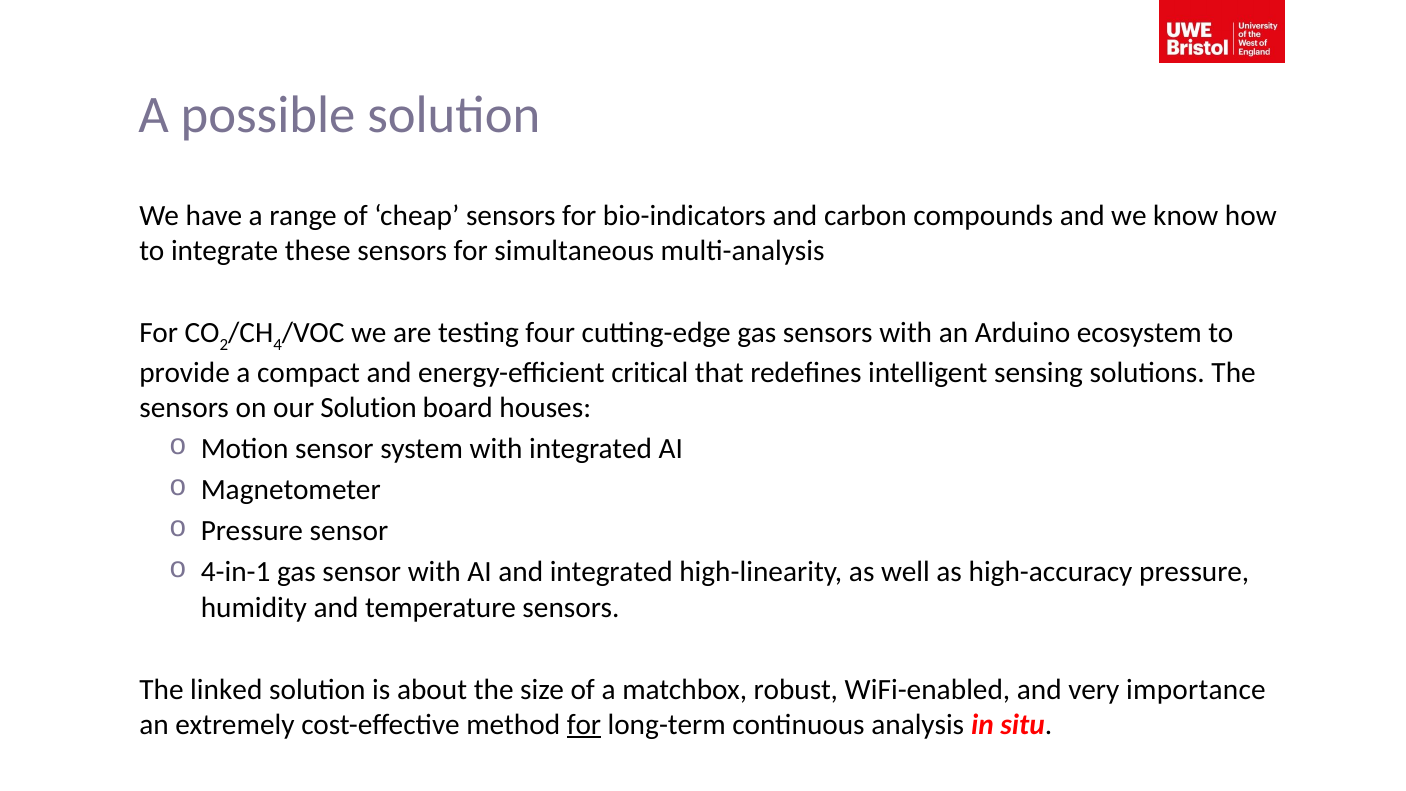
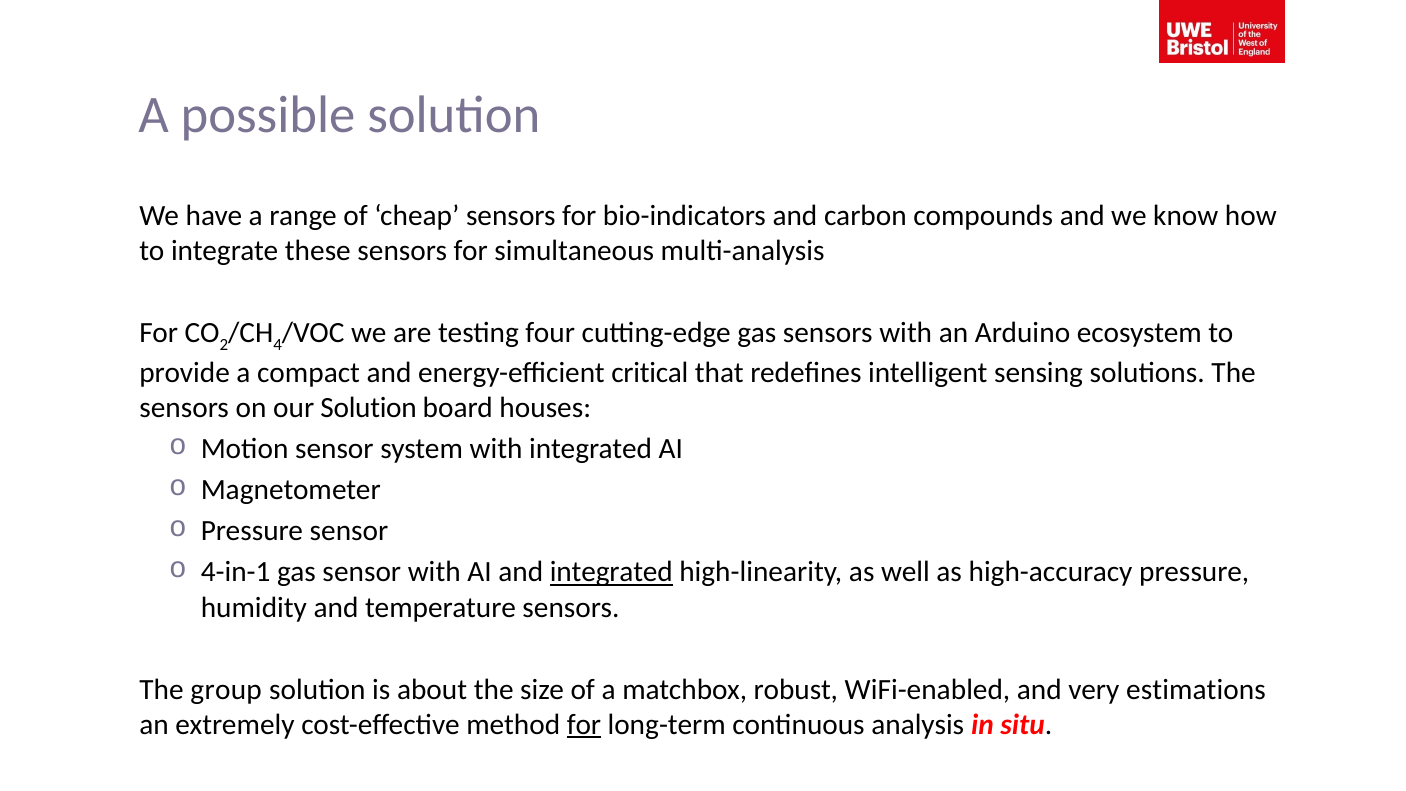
integrated underline: none -> present (611, 572)
linked: linked -> group (226, 689)
importance: importance -> estimations (1196, 689)
